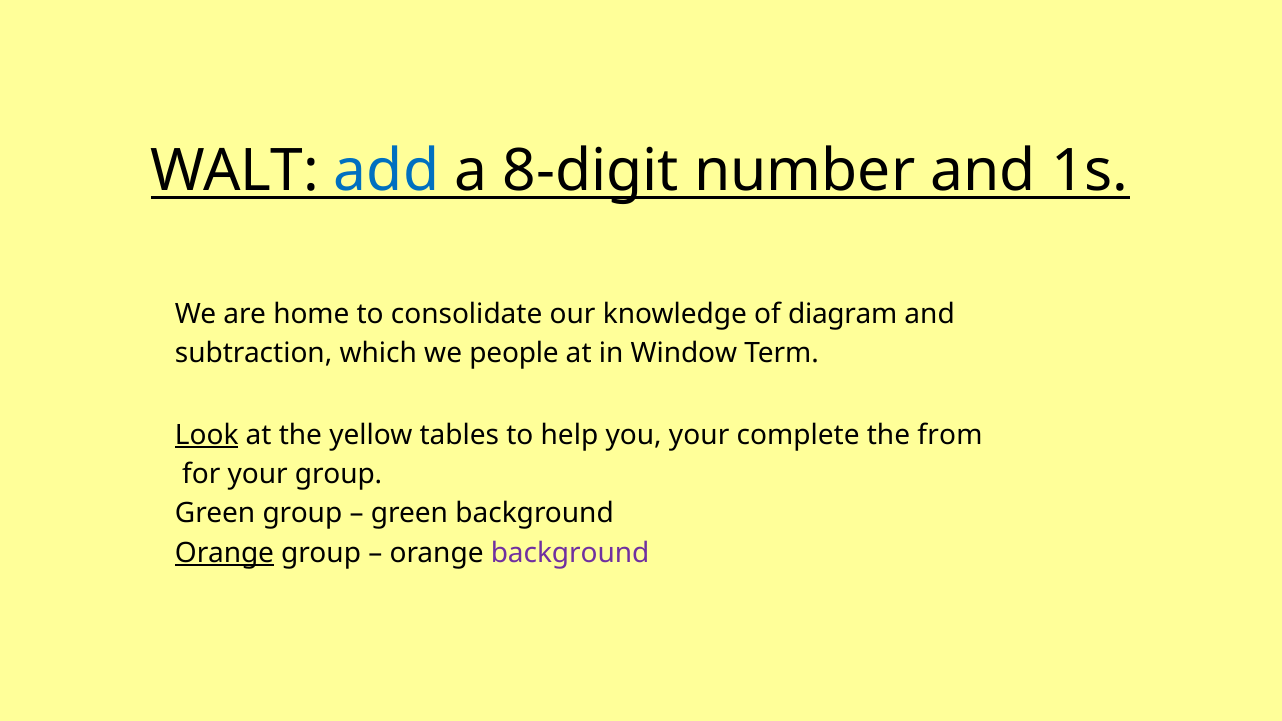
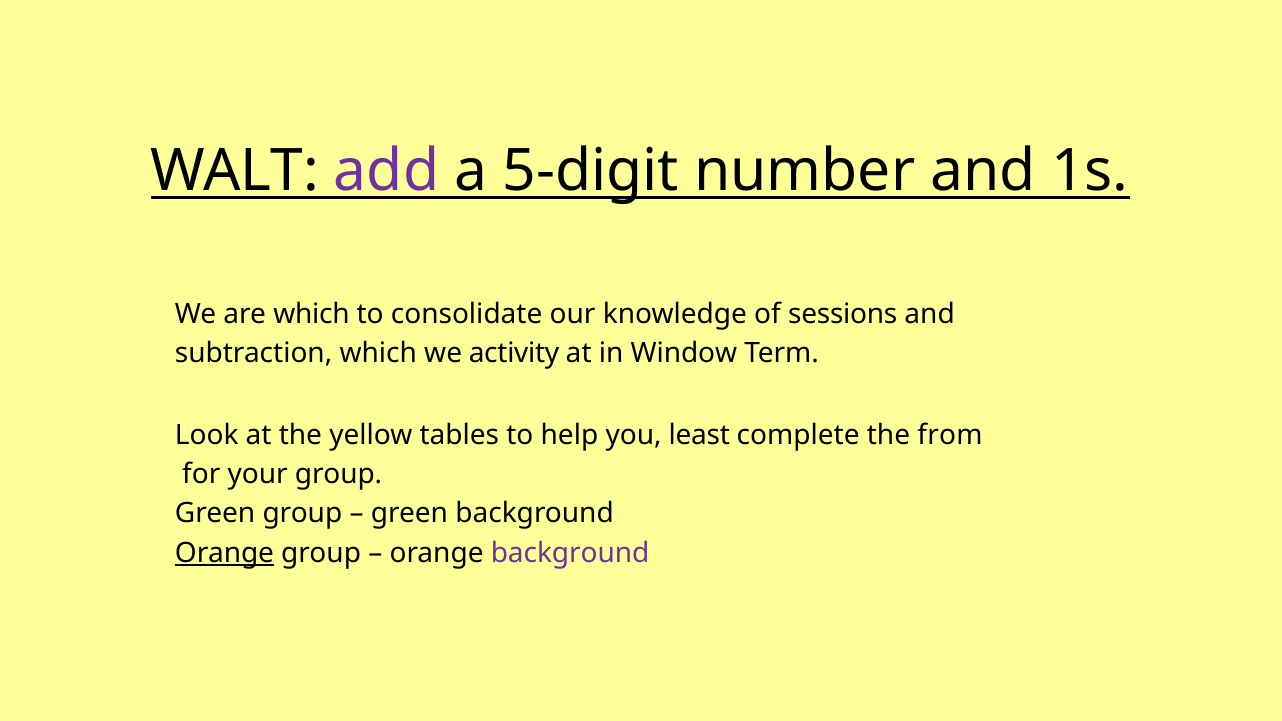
add colour: blue -> purple (387, 171)
8-digit: 8-digit -> 5-digit (591, 171)
are home: home -> which (311, 315)
diagram: diagram -> sessions (843, 315)
people: people -> activity (514, 354)
Look underline: present -> none (207, 435)
you your: your -> least (699, 435)
